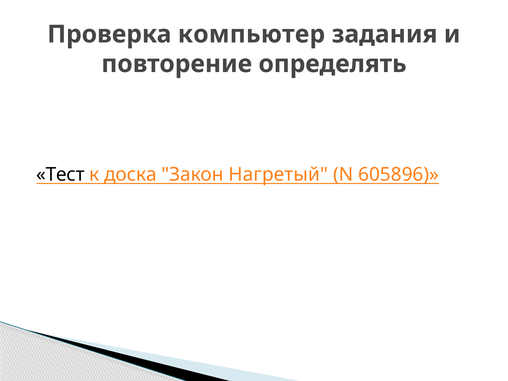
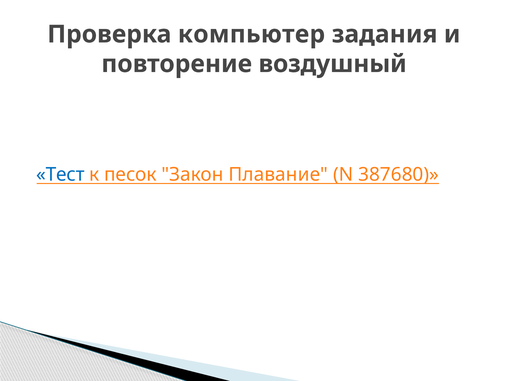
определять: определять -> воздушный (333, 64)
Тест colour: black -> blue (60, 175)
доска: доска -> песок (130, 175)
Нагретый: Нагретый -> Плавание (278, 175)
605896: 605896 -> 387680 (399, 175)
